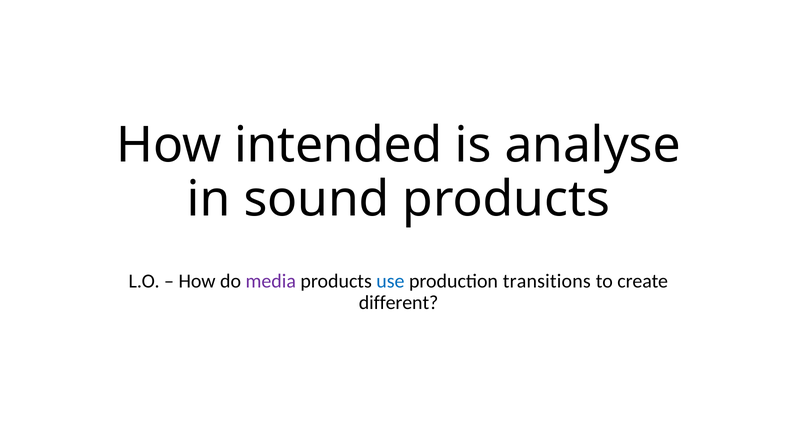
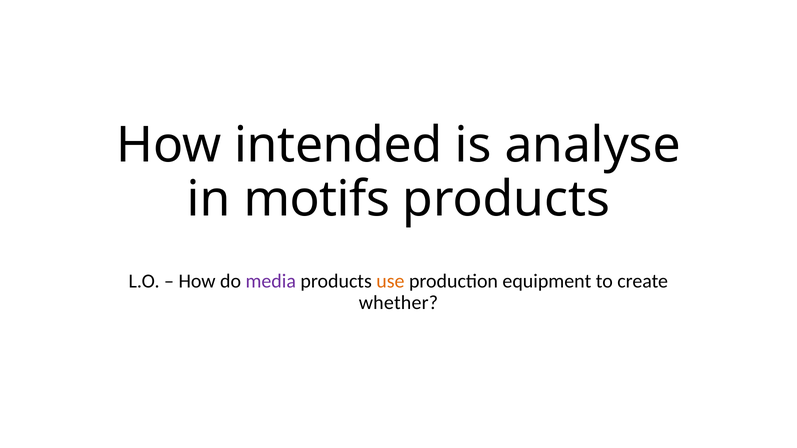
sound: sound -> motifs (317, 199)
use colour: blue -> orange (390, 281)
transitions: transitions -> equipment (547, 281)
different: different -> whether (398, 303)
